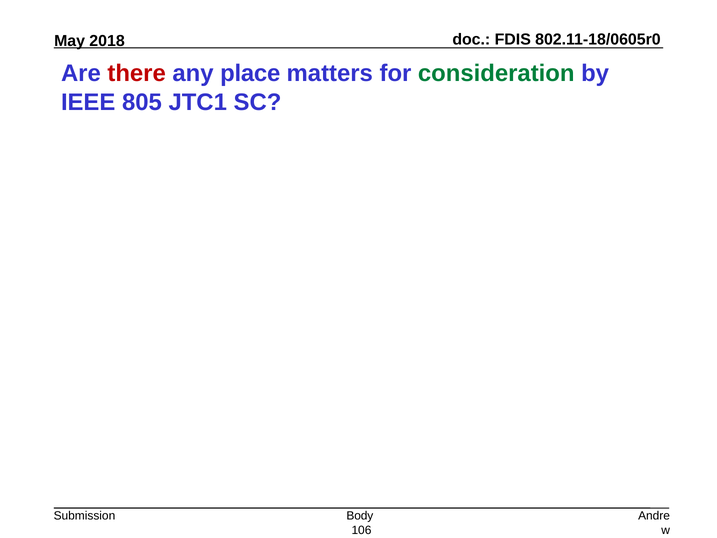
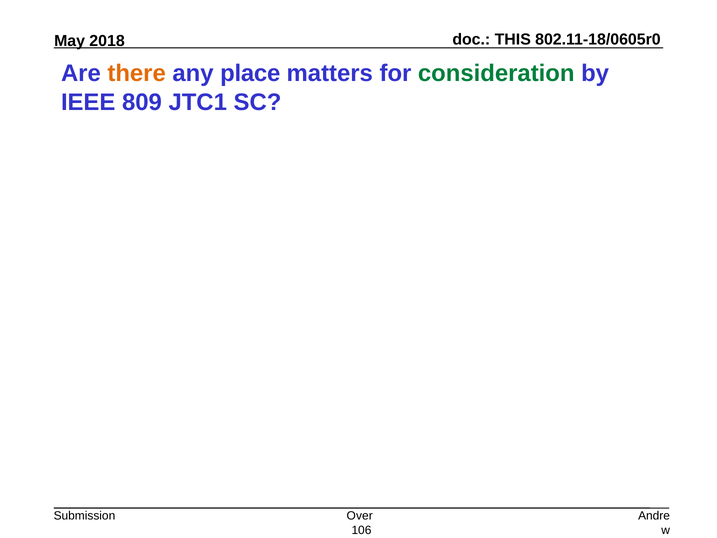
FDIS: FDIS -> THIS (513, 39)
there colour: red -> orange (137, 73)
805: 805 -> 809 (142, 102)
Body: Body -> Over (360, 516)
